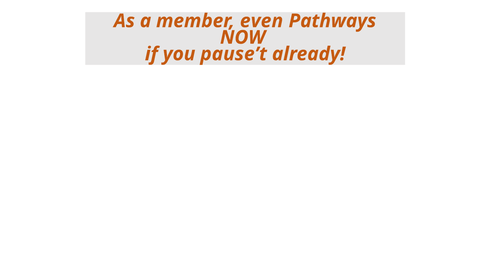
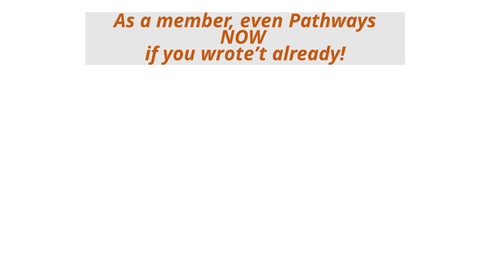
pause’t: pause’t -> wrote’t (234, 54)
